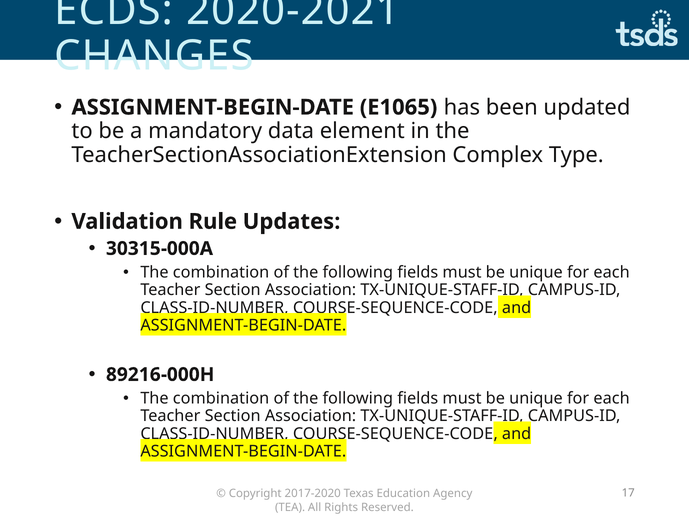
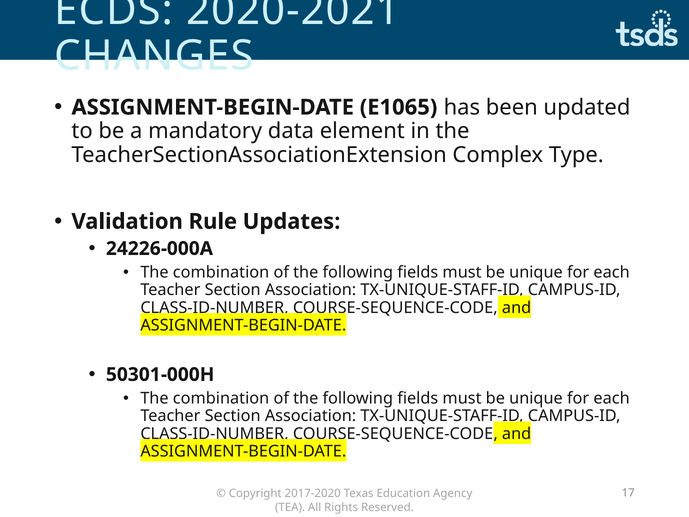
30315-000A: 30315-000A -> 24226-000A (159, 248)
89216-000H: 89216-000H -> 50301-000H (160, 374)
